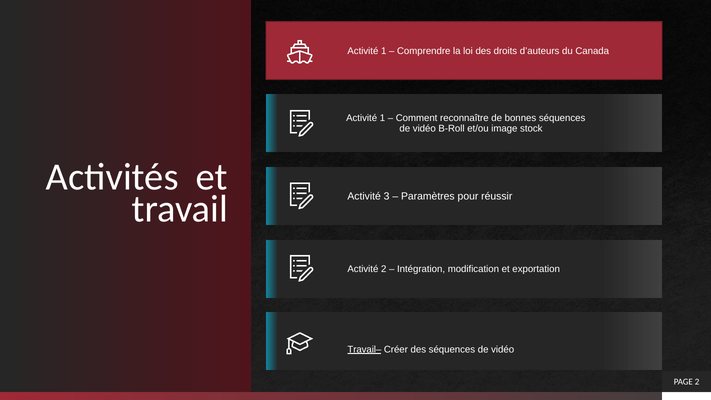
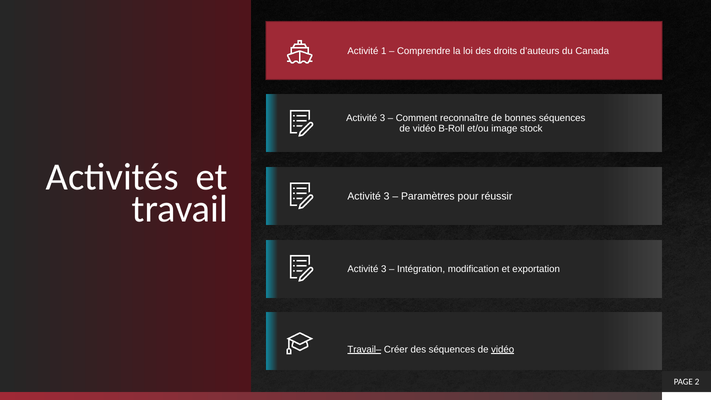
1: 1 -> 3 (382, 118)
2: 2 -> 3 (384, 269)
vidéo underline: none -> present (503, 349)
